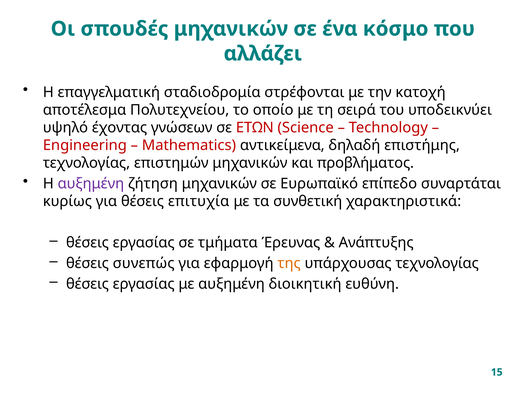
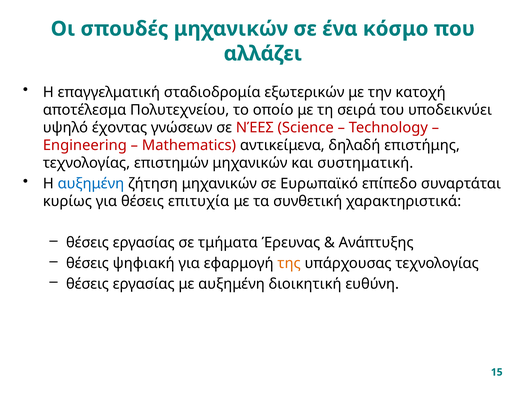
στρέφονται: στρέφονται -> εξωτερικών (304, 92)
ΕΤΩΝ: ΕΤΩΝ -> ΝΈΕΣ (255, 127)
προβλήματος: προβλήματος -> συστηματική (365, 163)
αυξημένη colour: purple -> blue (91, 183)
συνεπώς: συνεπώς -> ψηφιακή (144, 263)
